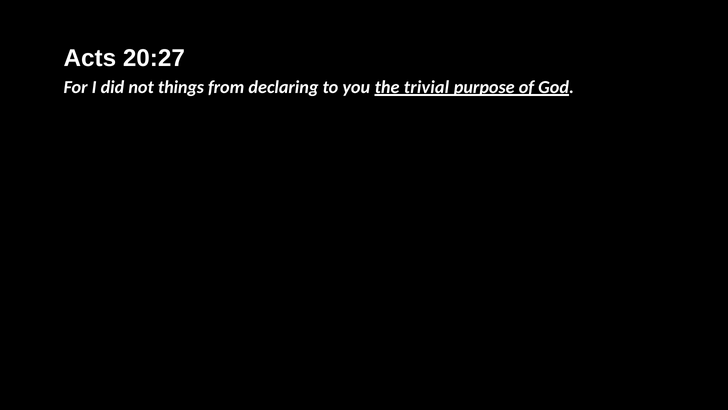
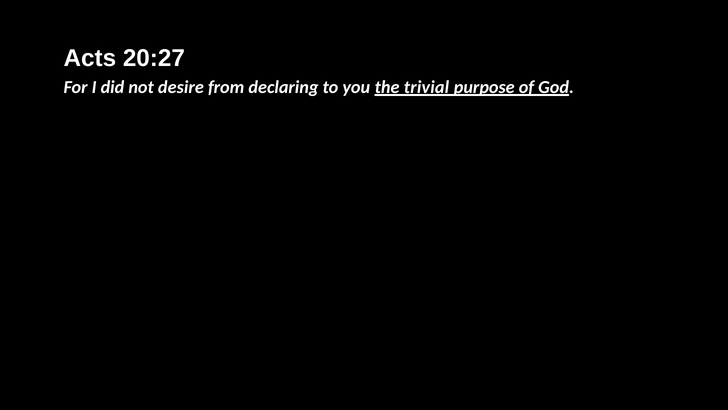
things: things -> desire (181, 87)
